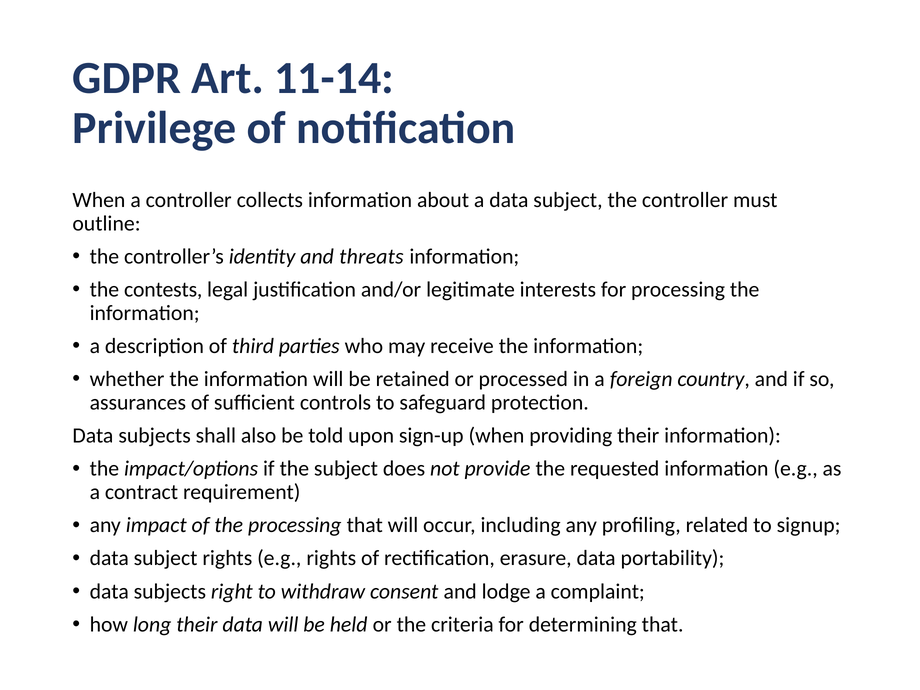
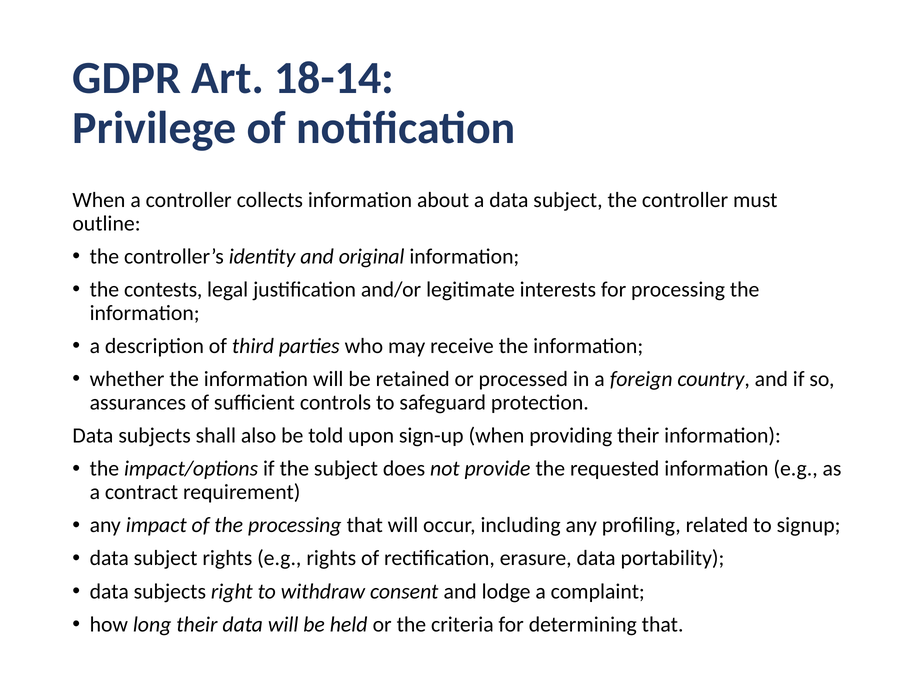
11-14: 11-14 -> 18-14 (334, 78)
threats: threats -> original (372, 256)
